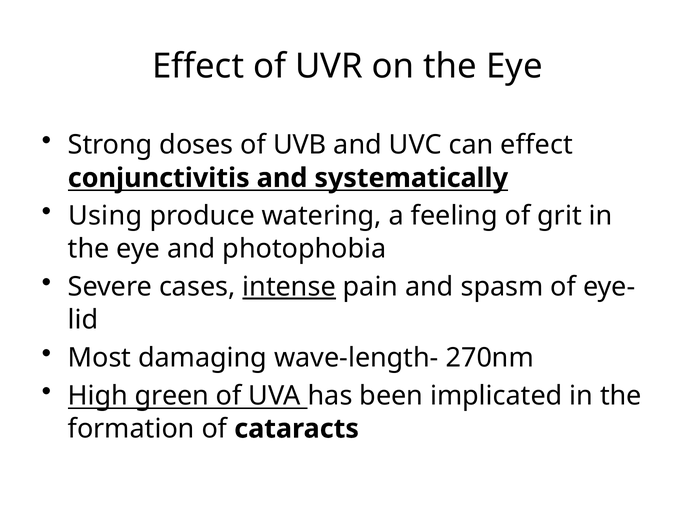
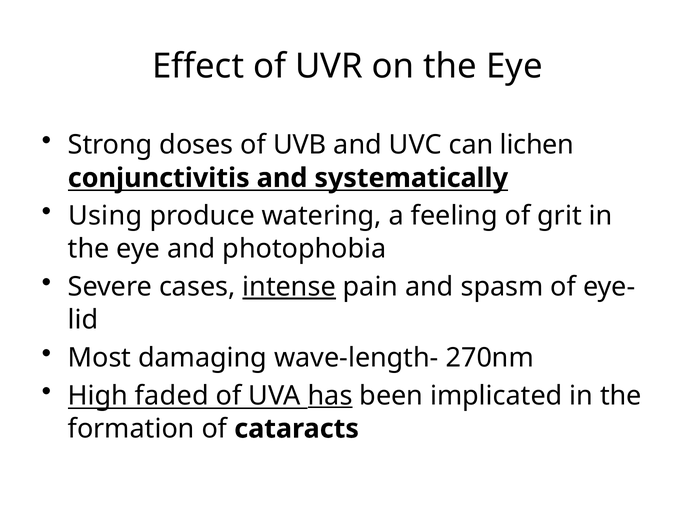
can effect: effect -> lichen (537, 145)
green: green -> faded (172, 396)
has underline: none -> present (330, 396)
